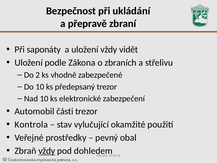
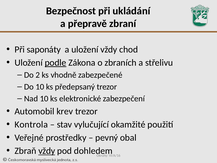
vidět: vidět -> chod (129, 49)
podle underline: none -> present (56, 63)
části: části -> krev (65, 111)
